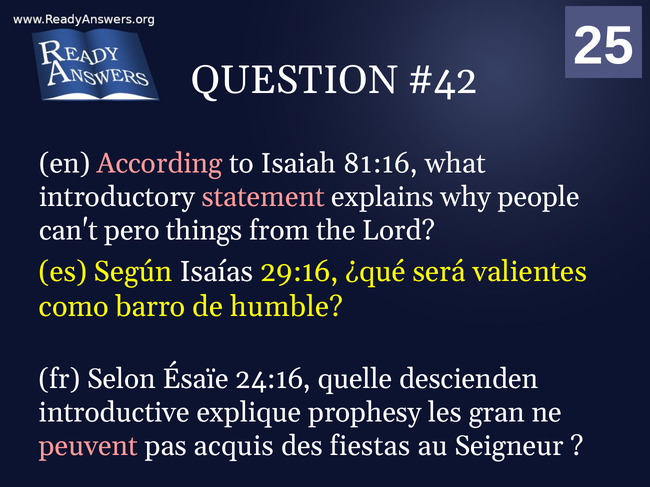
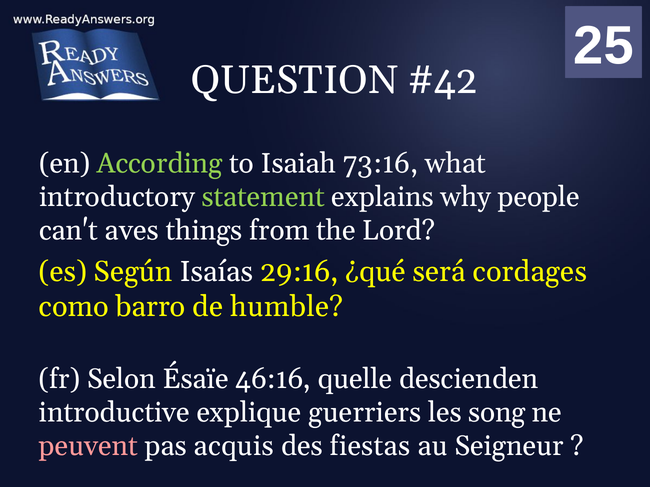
According colour: pink -> light green (160, 164)
81:16: 81:16 -> 73:16 (381, 164)
statement colour: pink -> light green (263, 197)
pero: pero -> aves (132, 231)
valientes: valientes -> cordages (530, 272)
24:16: 24:16 -> 46:16 (273, 379)
prophesy: prophesy -> guerriers (365, 413)
gran: gran -> song (497, 413)
